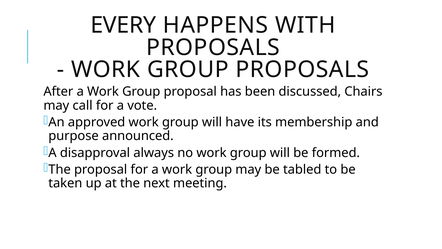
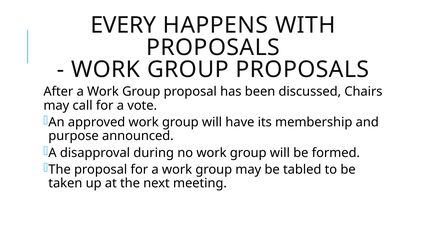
always: always -> during (154, 153)
